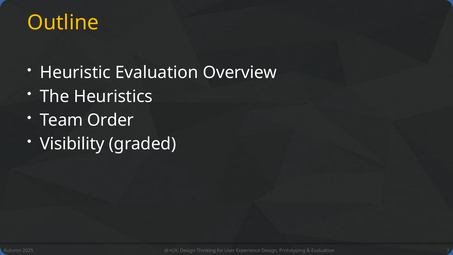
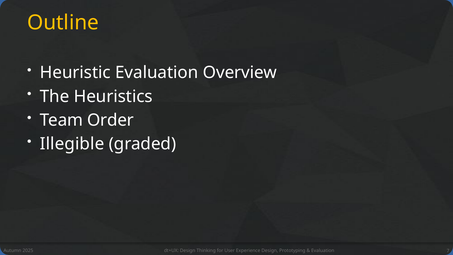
Visibility: Visibility -> Illegible (72, 144)
